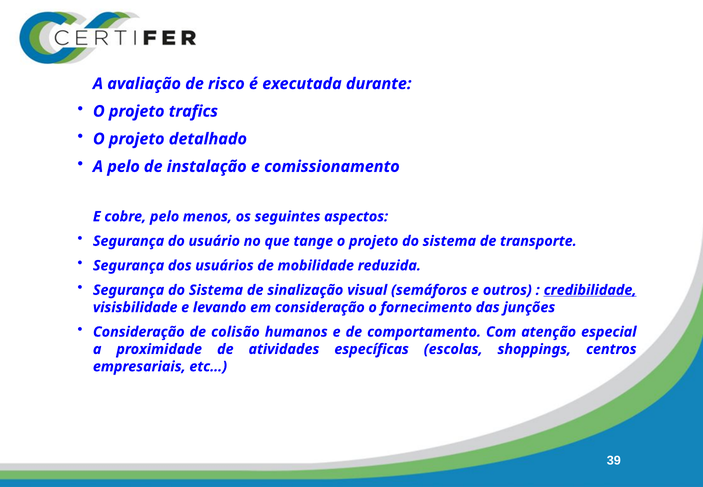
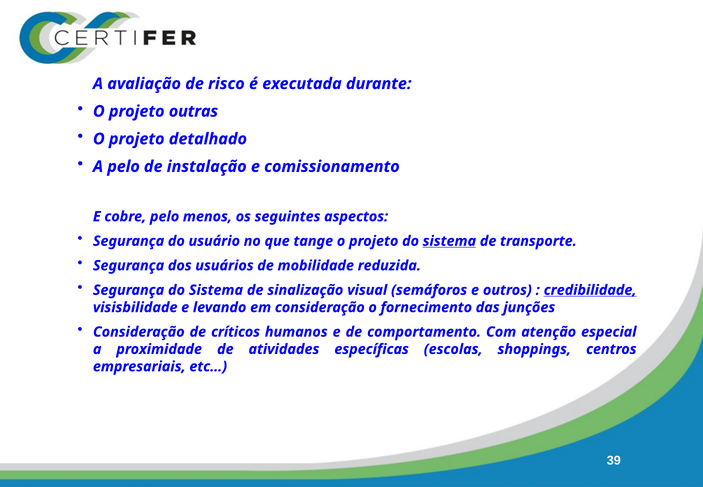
trafics: trafics -> outras (193, 111)
sistema underline: none -> present (449, 241)
colisão: colisão -> críticos (236, 332)
